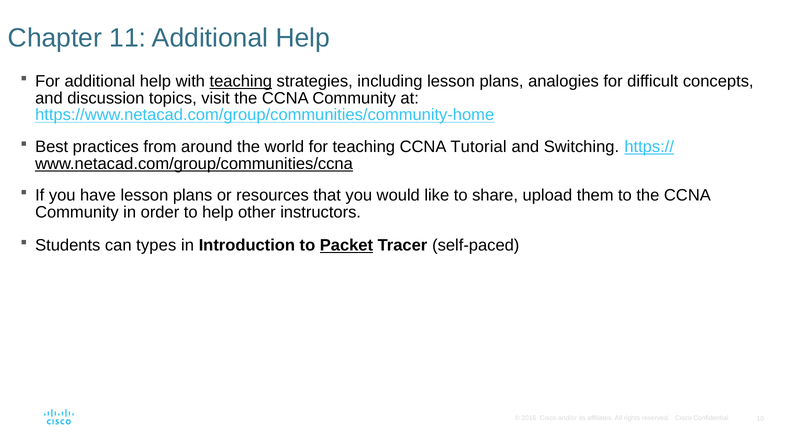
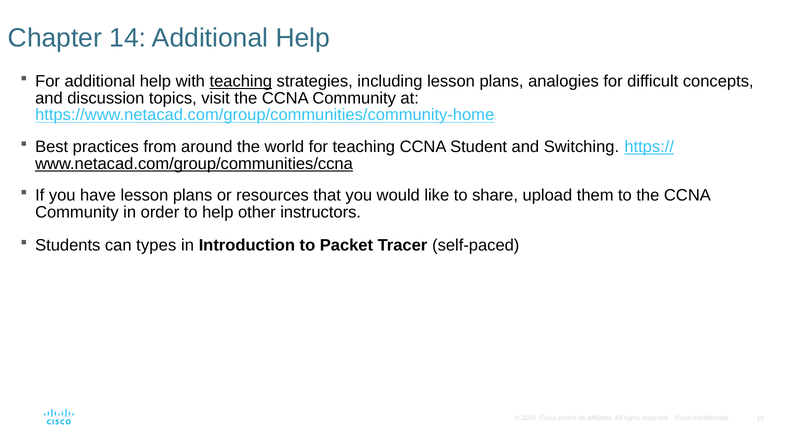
11: 11 -> 14 (128, 38)
Tutorial: Tutorial -> Student (479, 147)
Packet underline: present -> none (346, 246)
